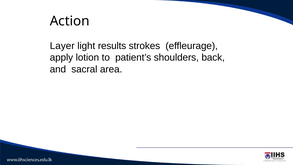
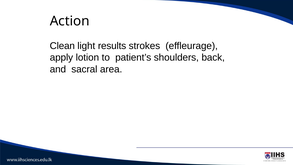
Layer: Layer -> Clean (62, 46)
